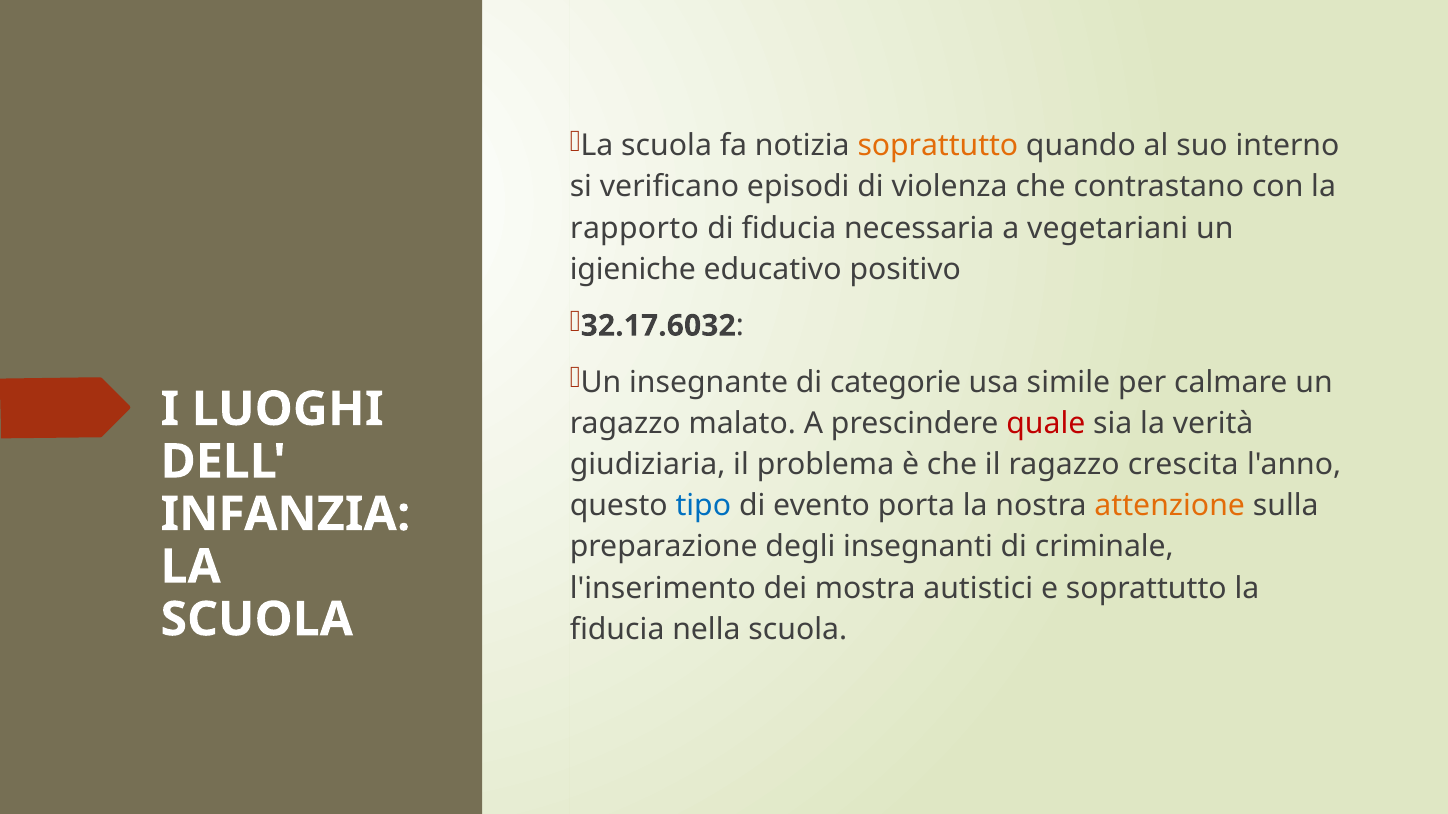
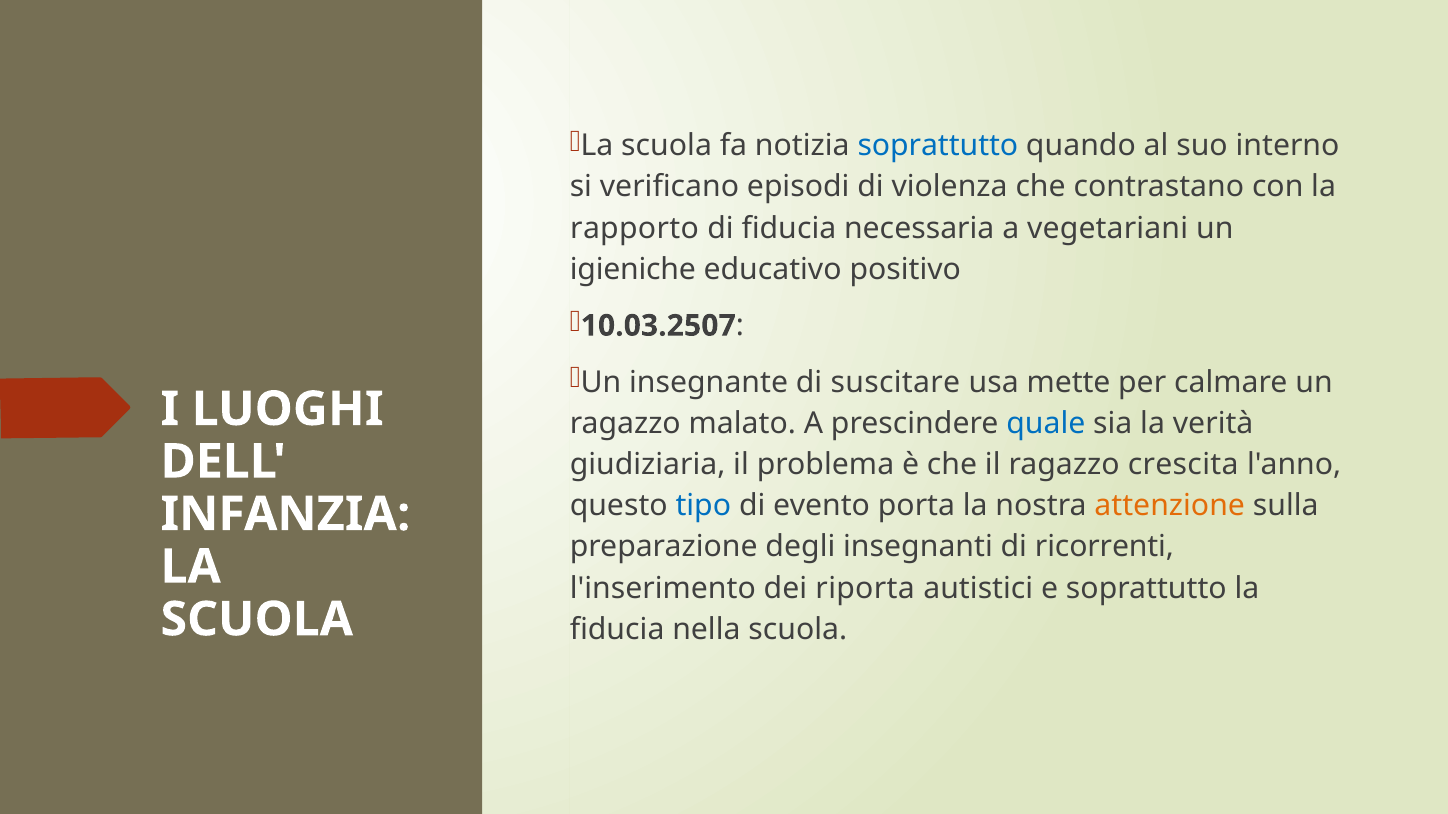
soprattutto colour: orange -> blue (938, 146)
32.17.6032: 32.17.6032 -> 10.03.2507 (658, 326)
categorie: categorie -> suscitare (895, 382)
simile: simile -> mette (1069, 382)
quale colour: red -> blue (1046, 424)
criminale: criminale -> ricorrenti (1104, 547)
mostra: mostra -> riporta (865, 589)
